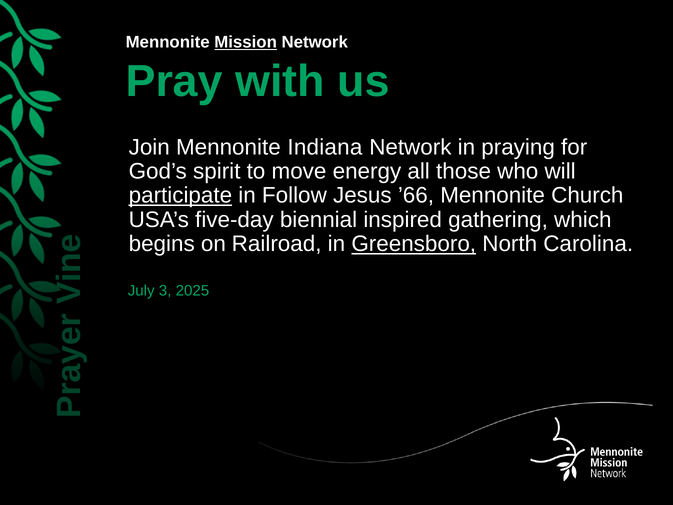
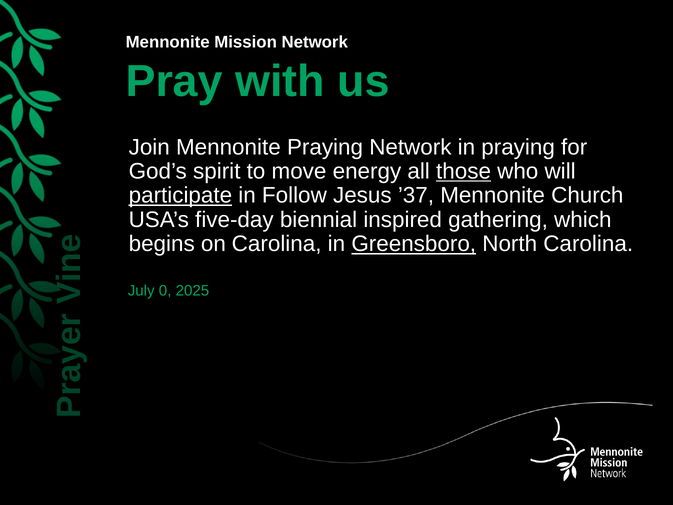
Mission underline: present -> none (246, 42)
Mennonite Indiana: Indiana -> Praying (325, 147)
those underline: none -> present (464, 171)
’66: ’66 -> ’37 (416, 195)
on Railroad: Railroad -> Carolina (277, 244)
3: 3 -> 0 (165, 291)
